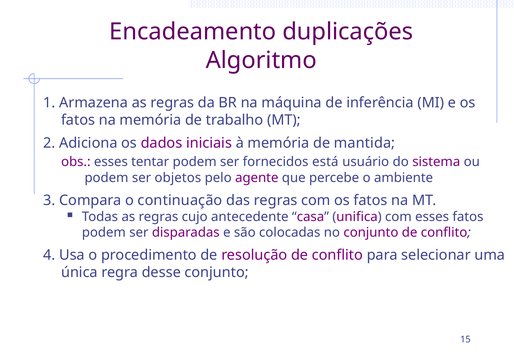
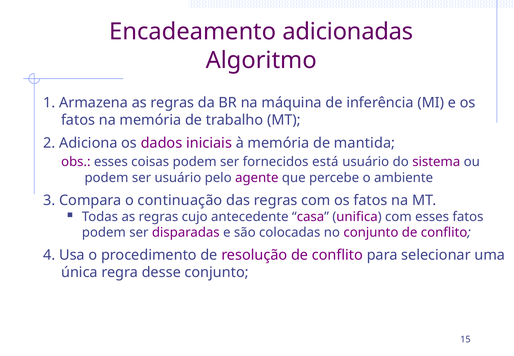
duplicações: duplicações -> adicionadas (348, 32)
tentar: tentar -> coisas (150, 162)
ser objetos: objetos -> usuário (178, 178)
